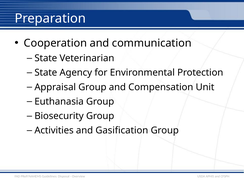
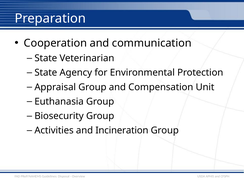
Gasification: Gasification -> Incineration (122, 130)
